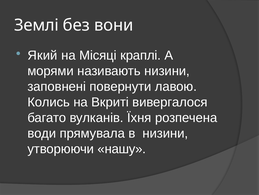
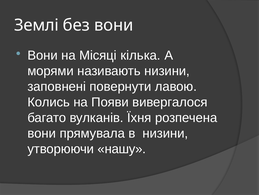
Який: Який -> Вони (43, 55)
краплі: краплі -> кілька (141, 55)
Вкриті: Вкриті -> Появи (110, 102)
води: води -> вони (42, 133)
